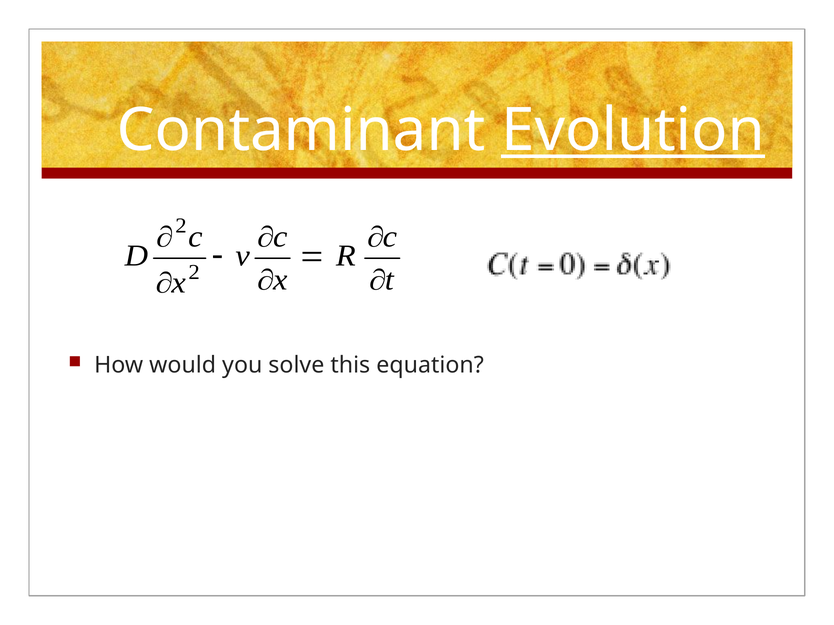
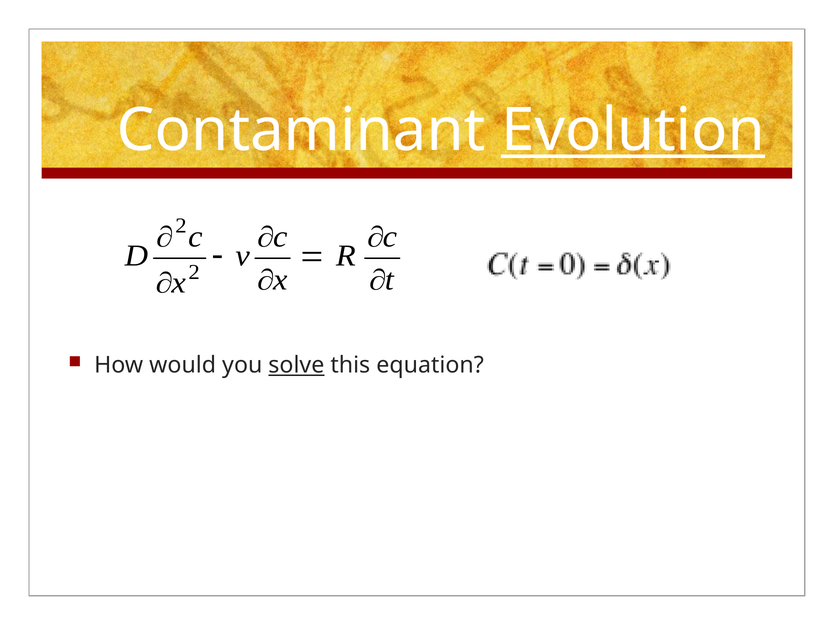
solve underline: none -> present (296, 366)
